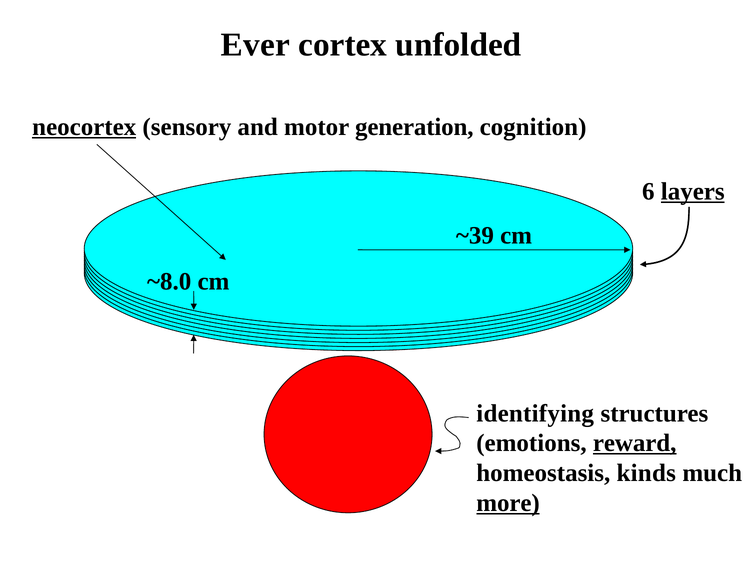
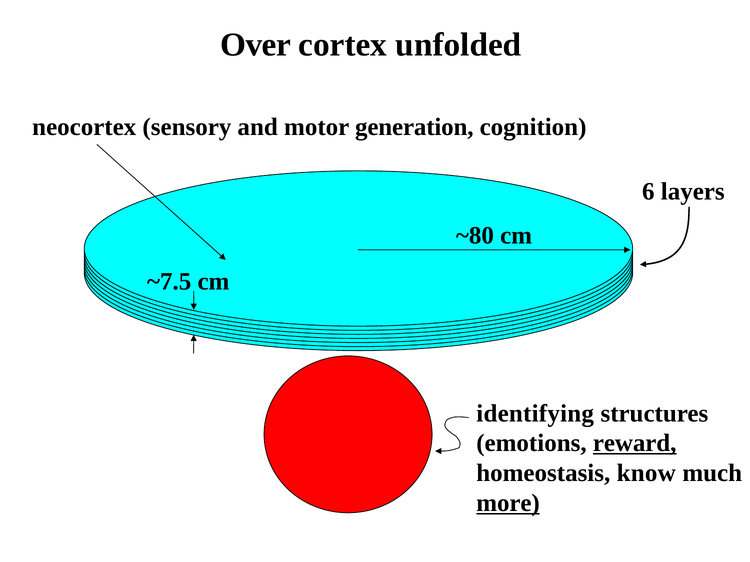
Ever: Ever -> Over (256, 45)
neocortex underline: present -> none (84, 127)
layers underline: present -> none (693, 192)
~39: ~39 -> ~80 (475, 236)
~8.0: ~8.0 -> ~7.5 (169, 282)
kinds: kinds -> know (646, 474)
